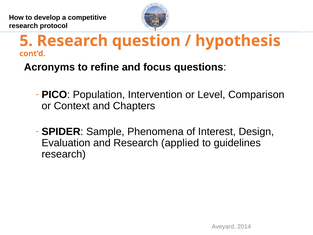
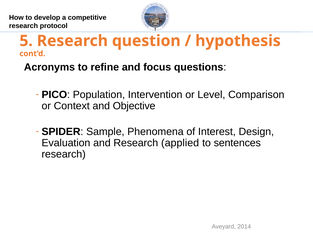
Chapters: Chapters -> Objective (134, 106)
guidelines: guidelines -> sentences (237, 143)
